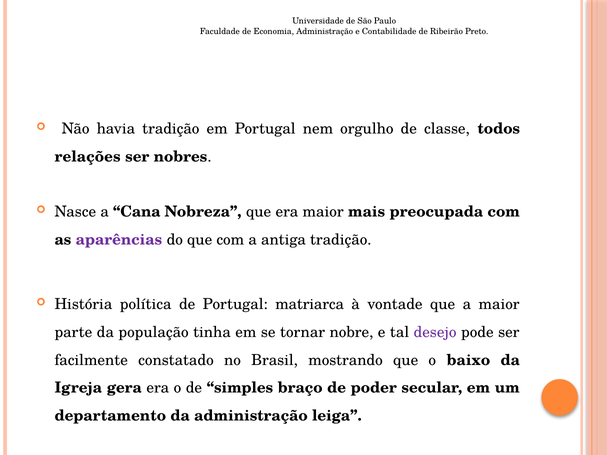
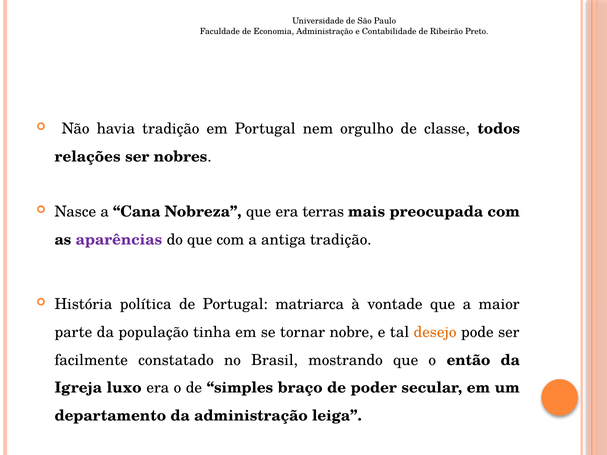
era maior: maior -> terras (323, 212)
desejo colour: purple -> orange (435, 332)
baixo: baixo -> então (469, 360)
gera: gera -> luxo (124, 388)
